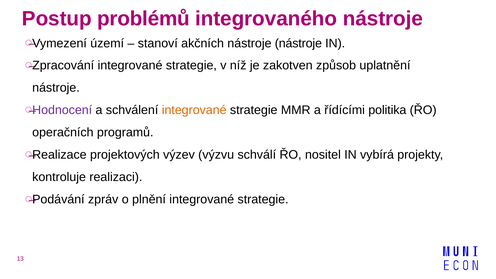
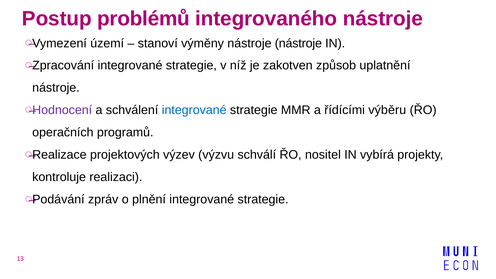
akčních: akčních -> výměny (203, 43)
integrované colour: orange -> blue (194, 110)
politika: politika -> výběru (387, 110)
